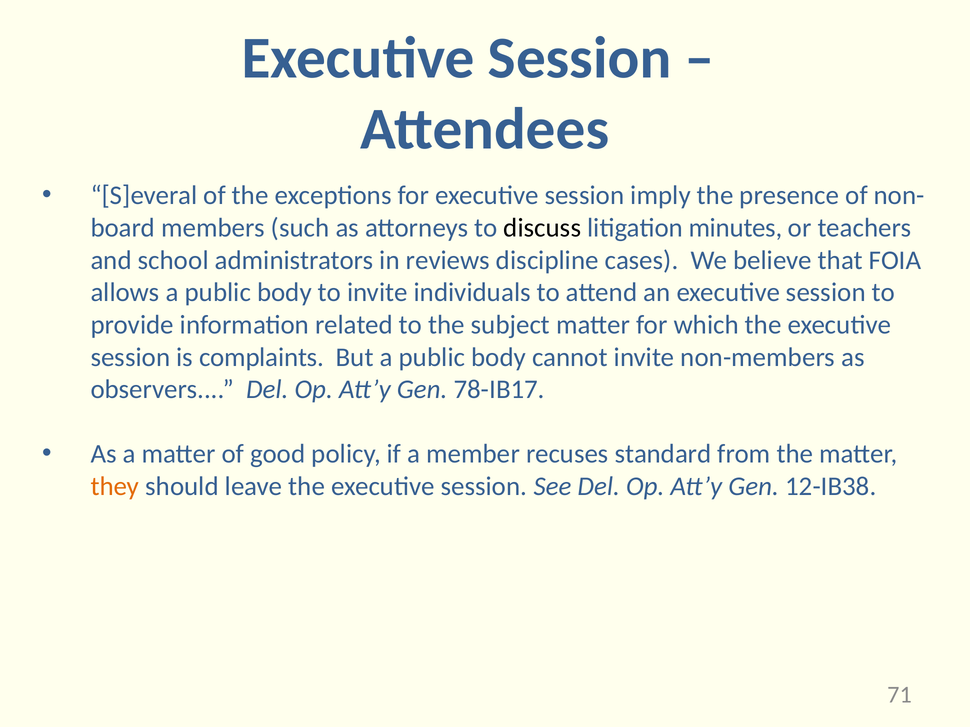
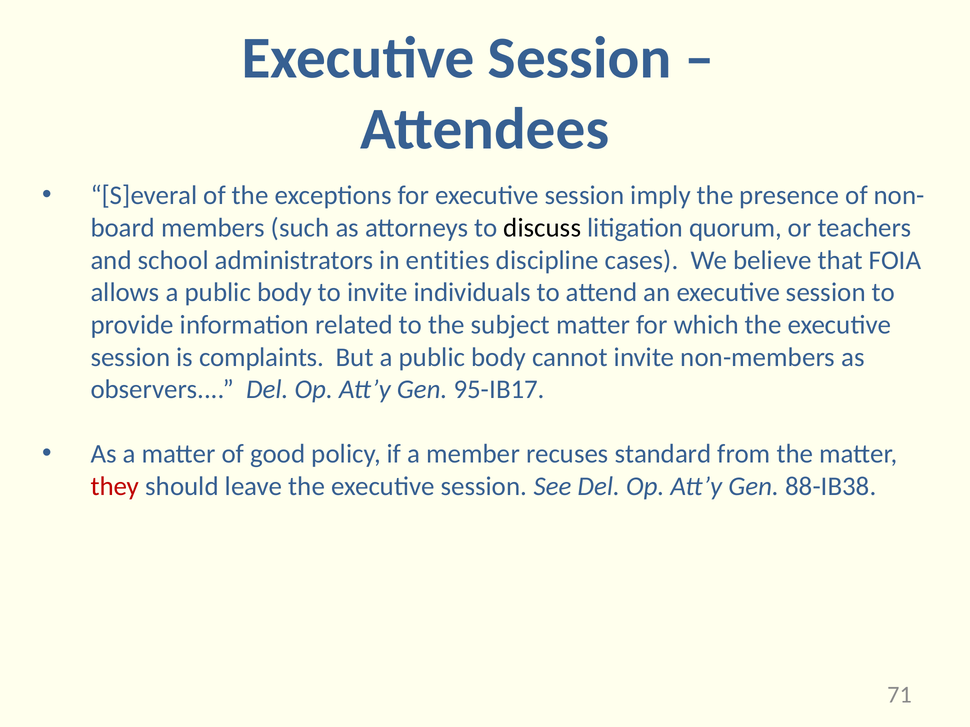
minutes: minutes -> quorum (735, 228)
reviews: reviews -> entities (448, 260)
78-IB17: 78-IB17 -> 95-IB17 (499, 390)
they colour: orange -> red (115, 487)
12-IB38: 12-IB38 -> 88-IB38 (831, 487)
